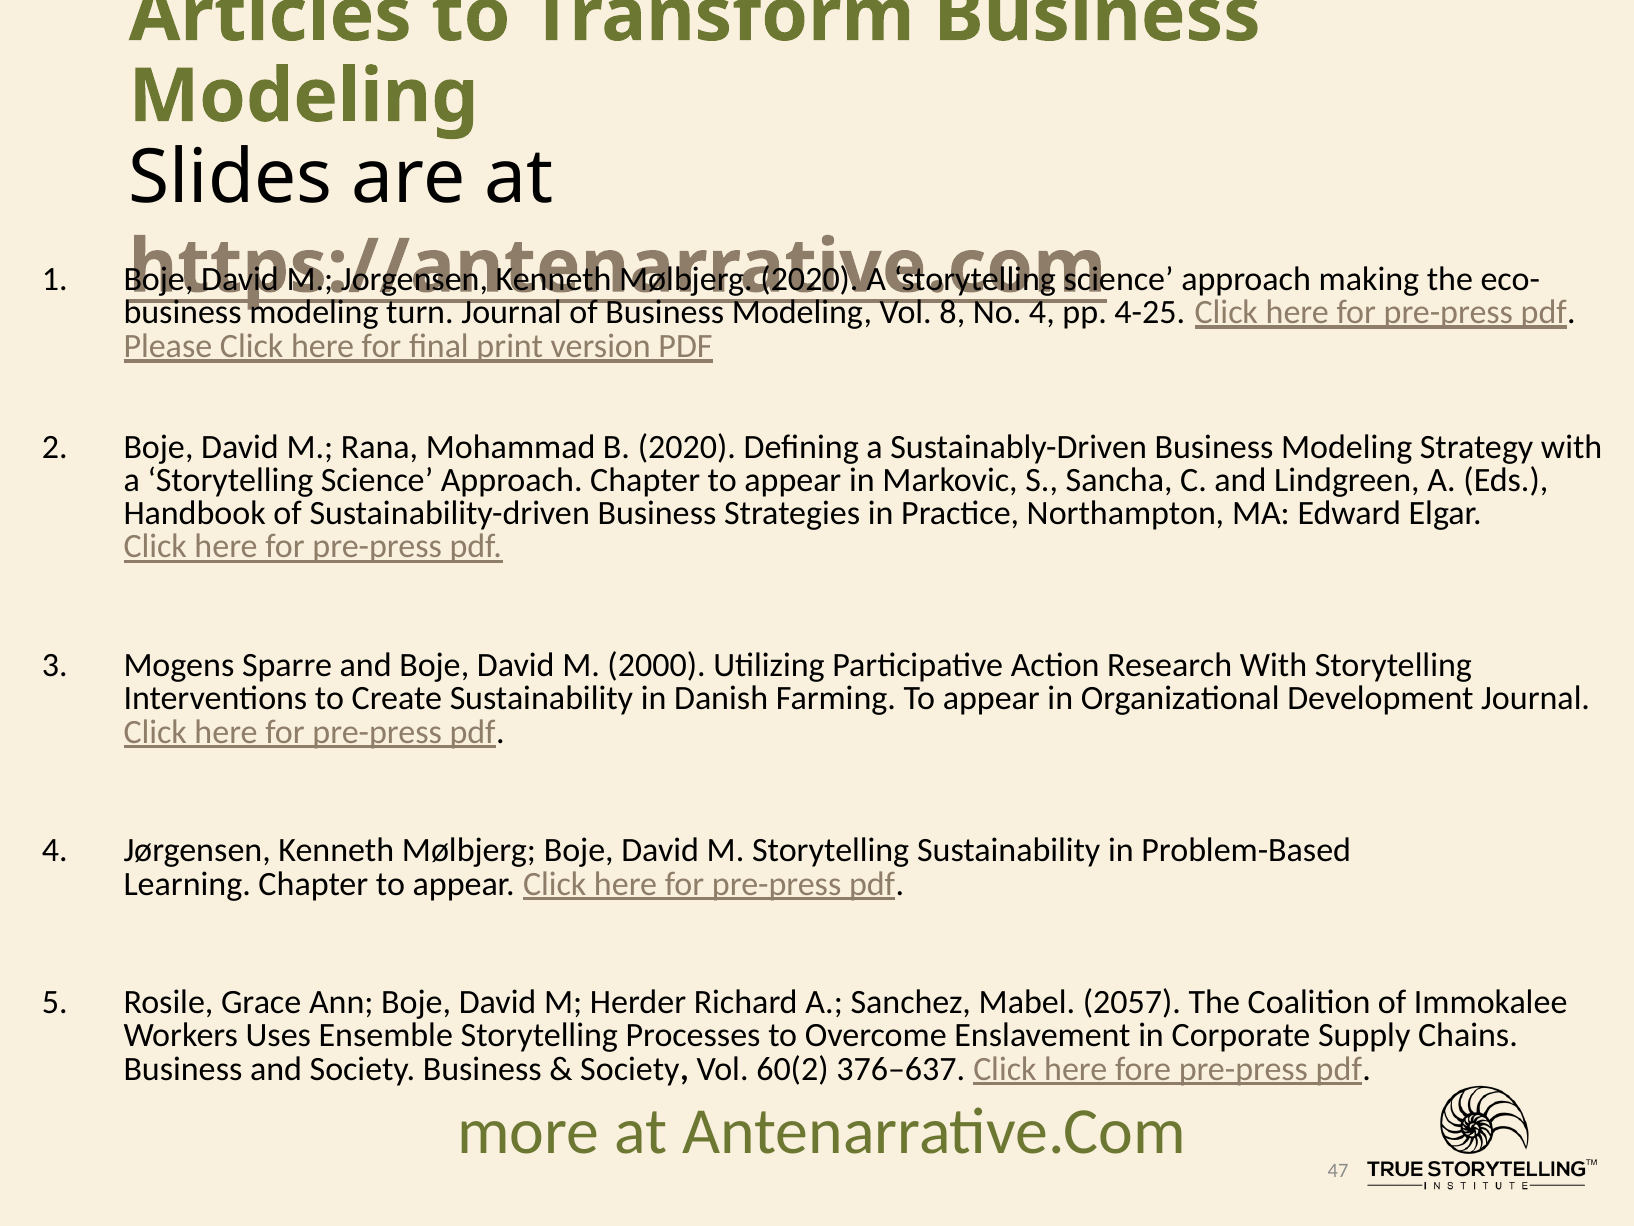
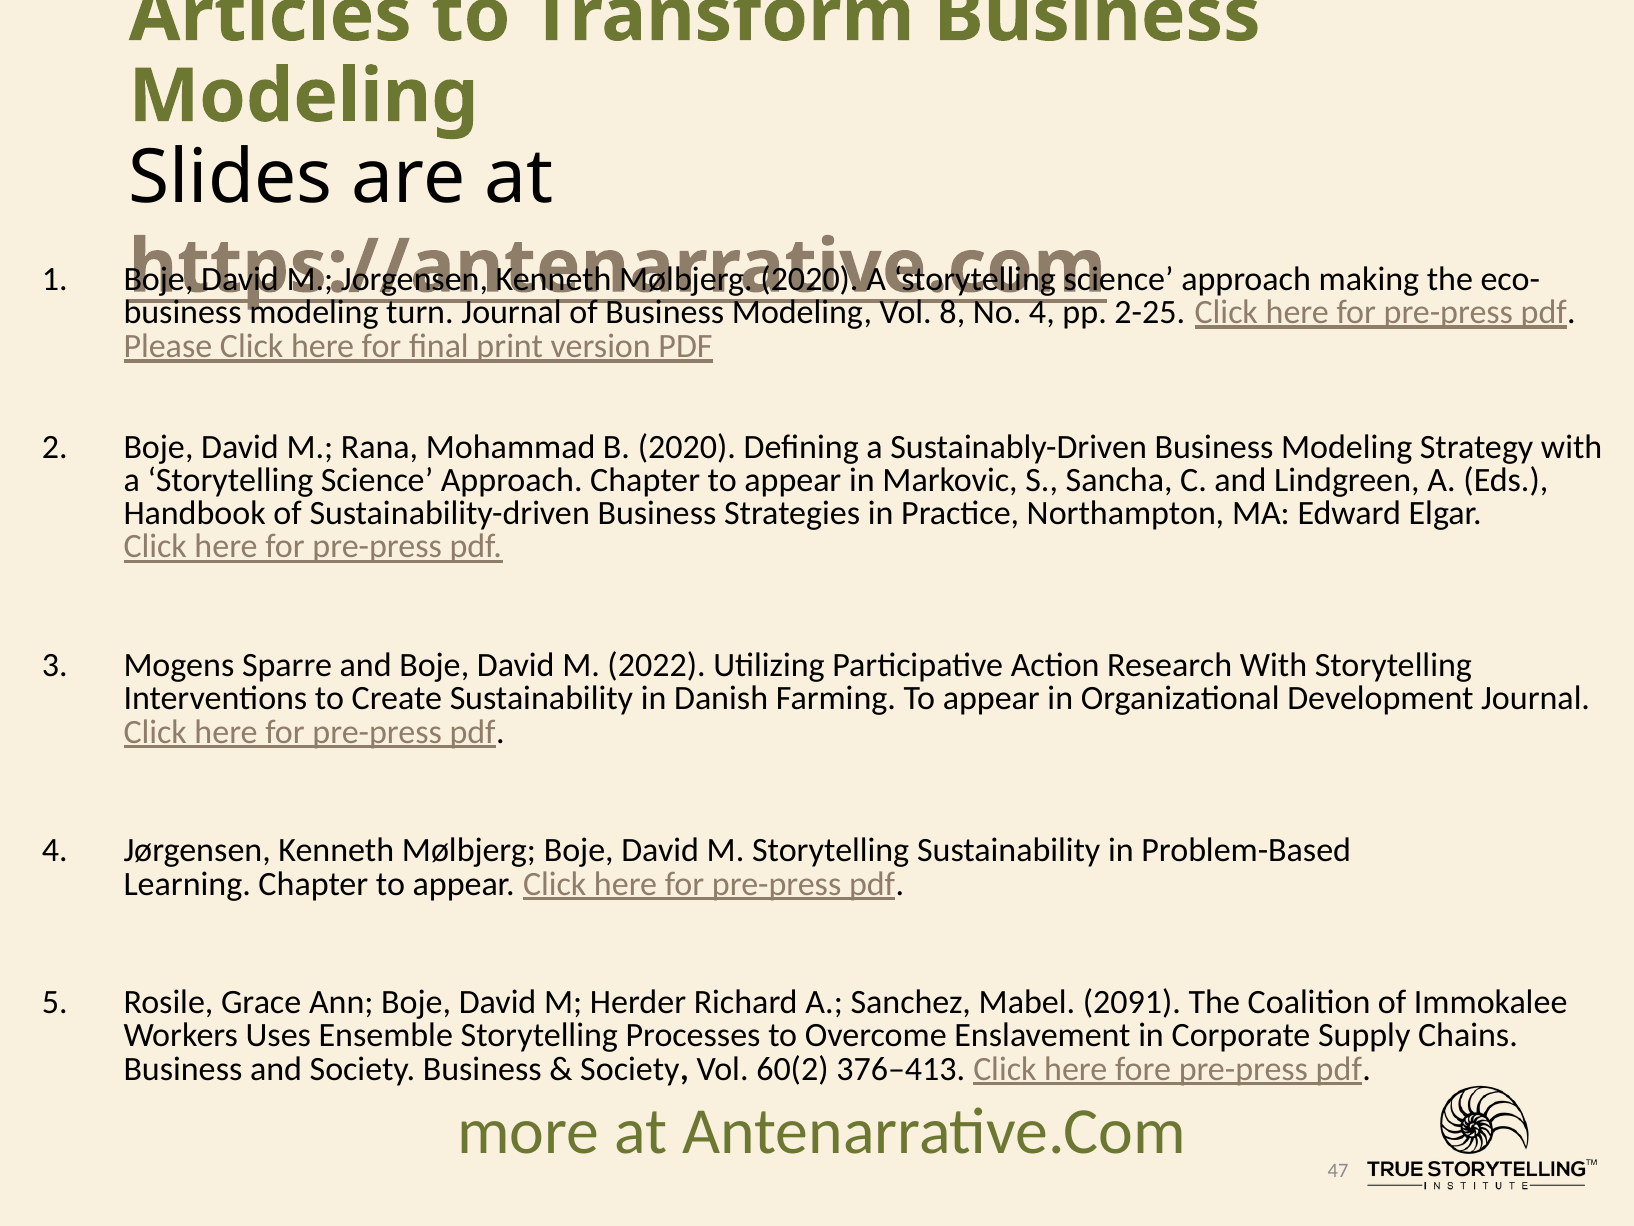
4-25: 4-25 -> 2-25 (1150, 312)
2000: 2000 -> 2022 (657, 665)
2057: 2057 -> 2091 (1132, 1002)
376–637: 376–637 -> 376–413 (901, 1068)
